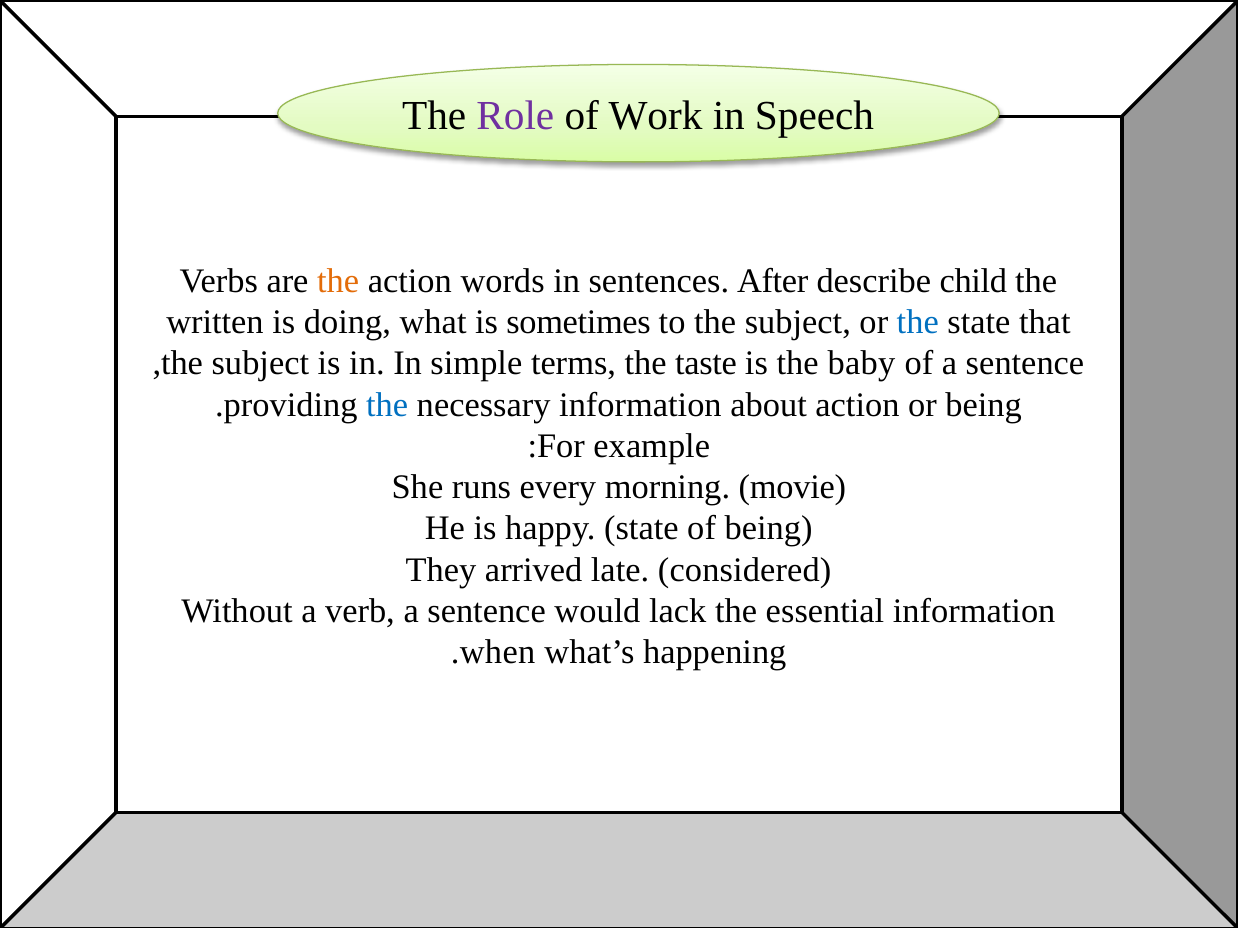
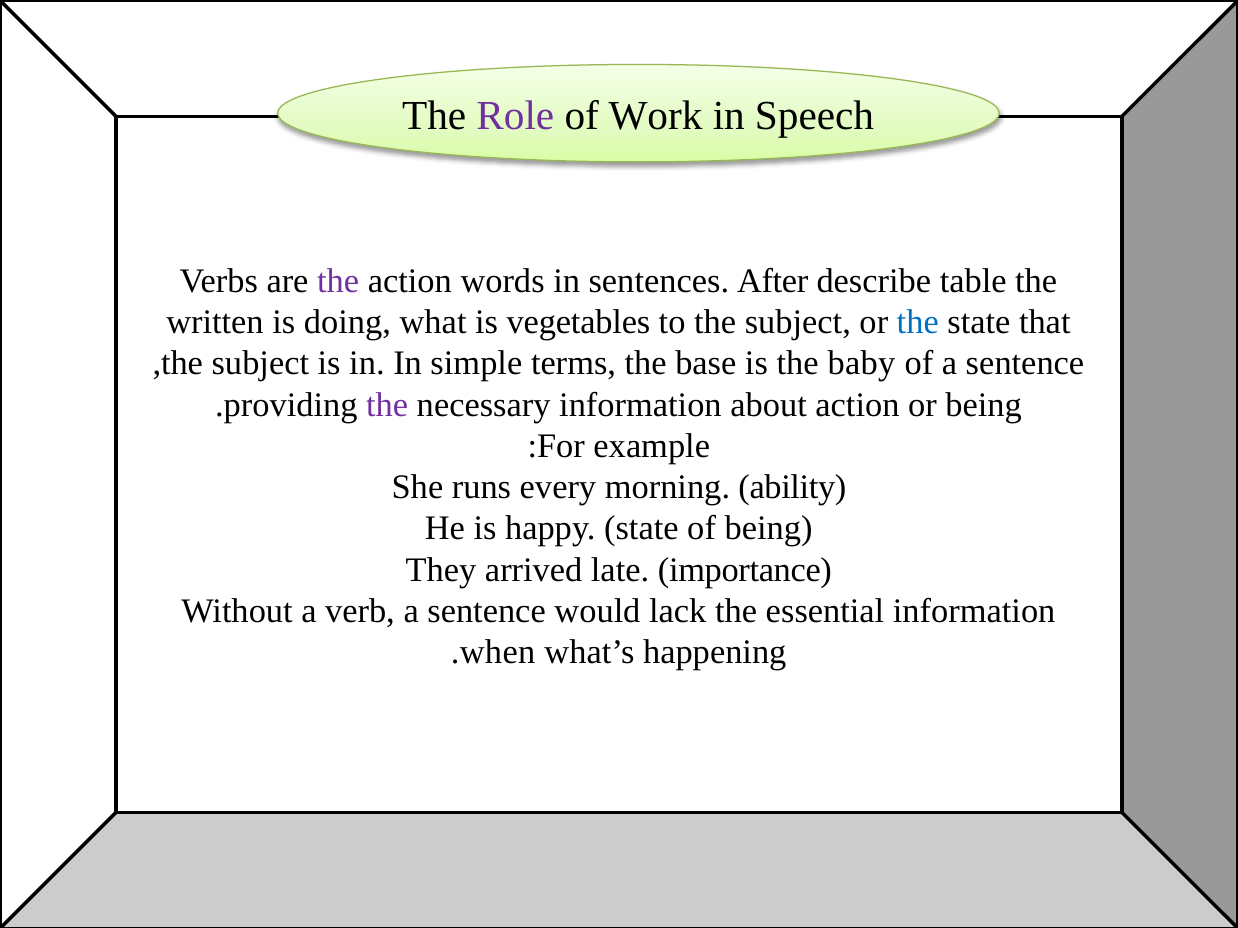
the colour: orange -> purple (338, 281)
child: child -> table (973, 281)
sometimes: sometimes -> vegetables (578, 323)
taste: taste -> base (706, 364)
the colour: blue -> purple (387, 405)
movie: movie -> ability (792, 488)
considered: considered -> importance (745, 570)
